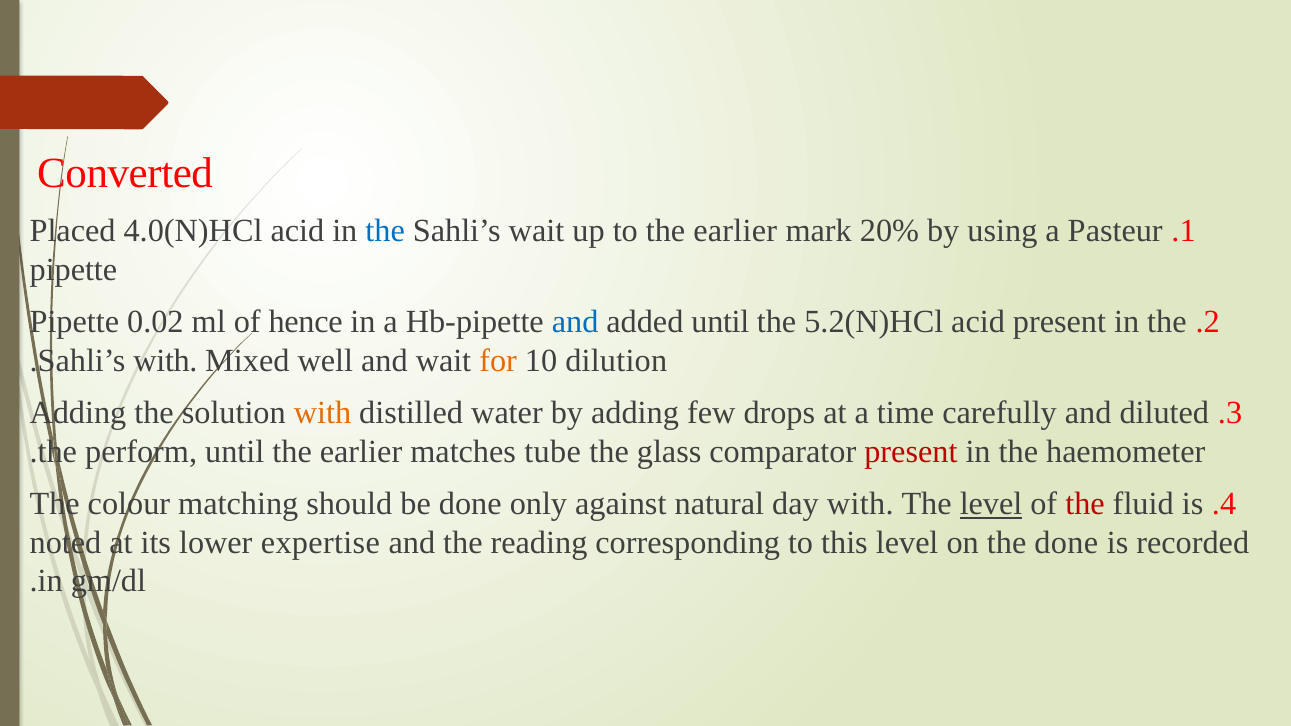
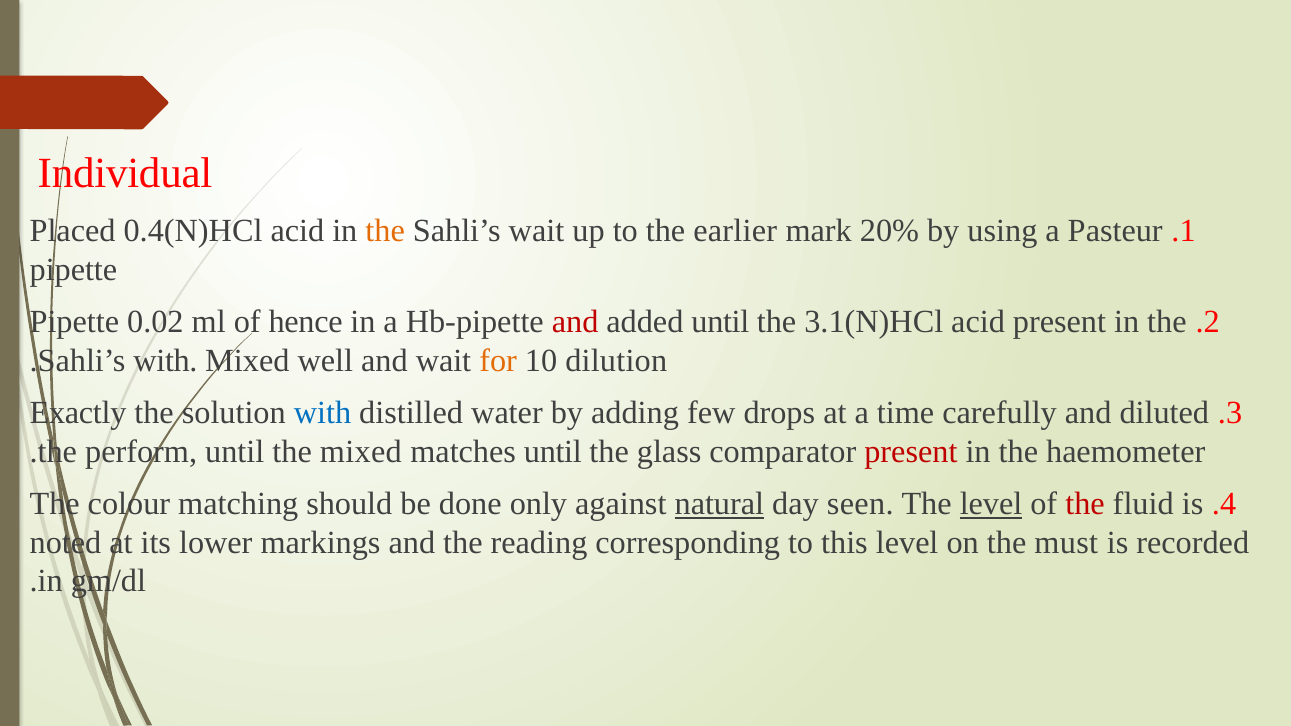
Converted: Converted -> Individual (125, 173)
4.0(N)HCl: 4.0(N)HCl -> 0.4(N)HCl (193, 231)
the colour: blue -> orange (385, 231)
and colour: blue -> red (575, 322)
5.2(N)HCl: 5.2(N)HCl -> 3.1(N)HCl (874, 322)
Adding: Adding -> Exactly (78, 413)
with colour: orange -> blue (322, 413)
until the earlier: earlier -> mixed (361, 452)
matches tube: tube -> until (553, 452)
natural underline: none -> present (719, 504)
day with: with -> seen (860, 504)
expertise: expertise -> markings (321, 543)
the done: done -> must (1066, 543)
